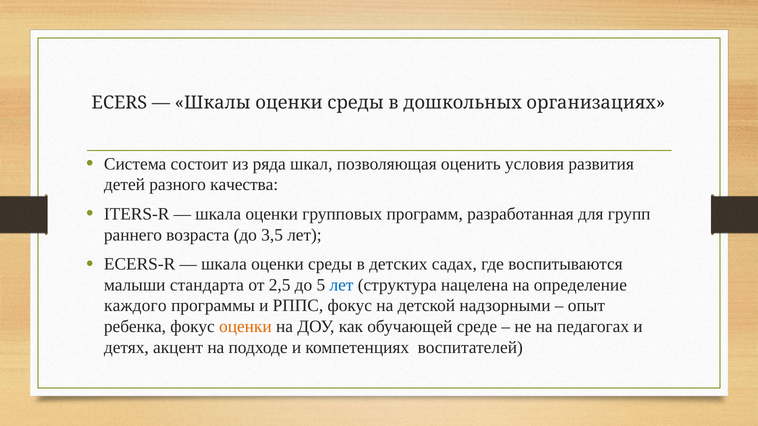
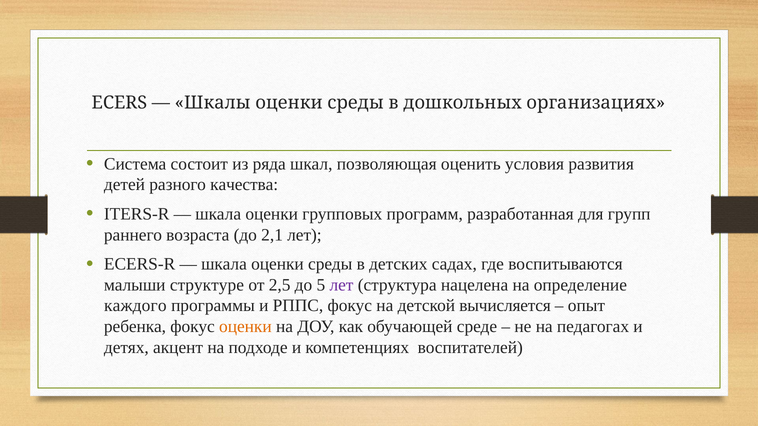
3,5: 3,5 -> 2,1 (272, 235)
стандарта: стандарта -> структуре (207, 285)
лет colour: blue -> purple (341, 285)
надзорными: надзорными -> вычисляется (505, 306)
